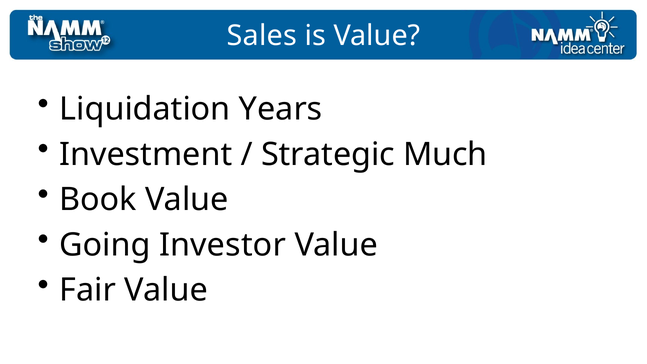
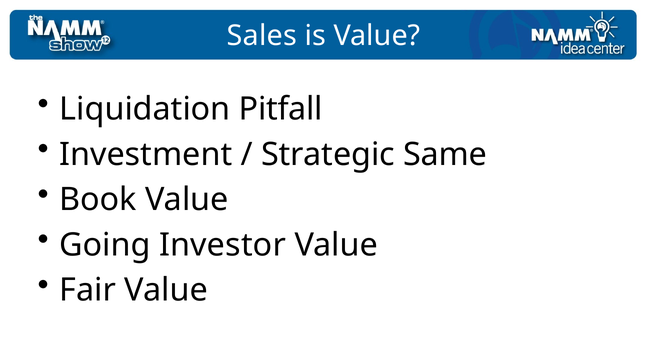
Years: Years -> Pitfall (281, 109)
Much: Much -> Same (445, 155)
